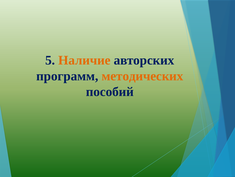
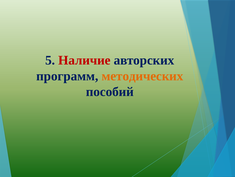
Наличие colour: orange -> red (84, 60)
